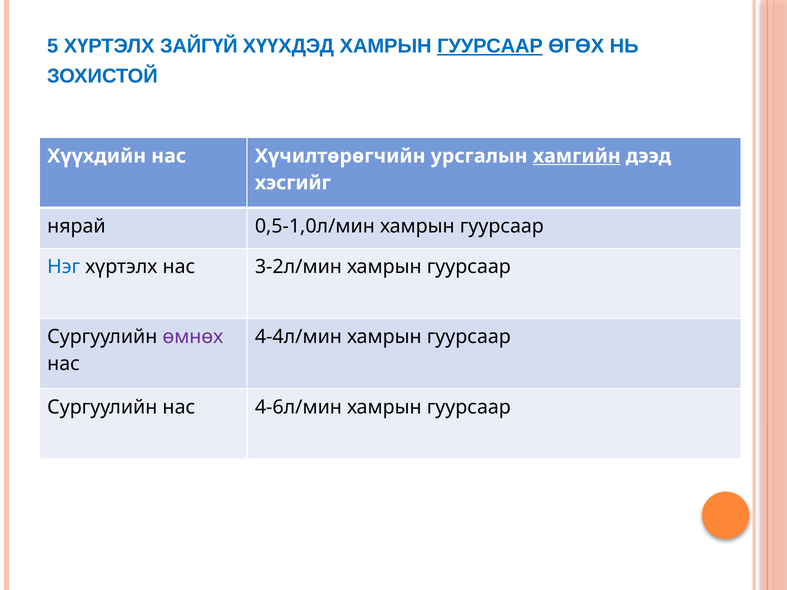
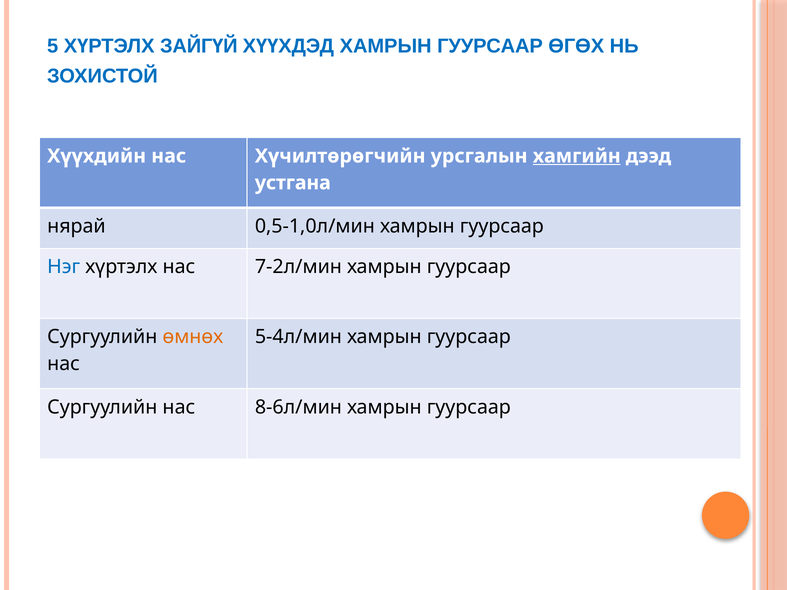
ГУУРСААР underline: present -> none (490, 46)
хэсгийг: хэсгийг -> устгана (293, 183)
3-2л/мин: 3-2л/мин -> 7-2л/мин (298, 267)
өмнөх colour: purple -> orange (193, 337)
4-4л/мин: 4-4л/мин -> 5-4л/мин (298, 337)
4-6л/мин: 4-6л/мин -> 8-6л/мин (298, 407)
